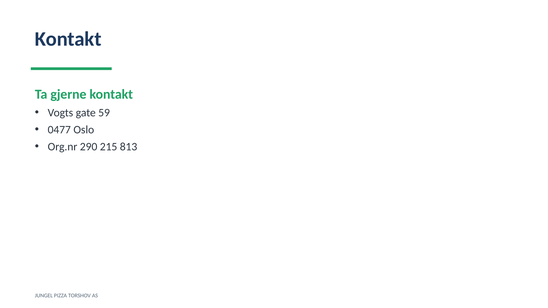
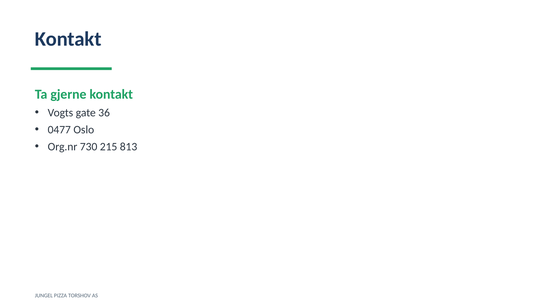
59: 59 -> 36 (104, 113)
290: 290 -> 730 (89, 147)
